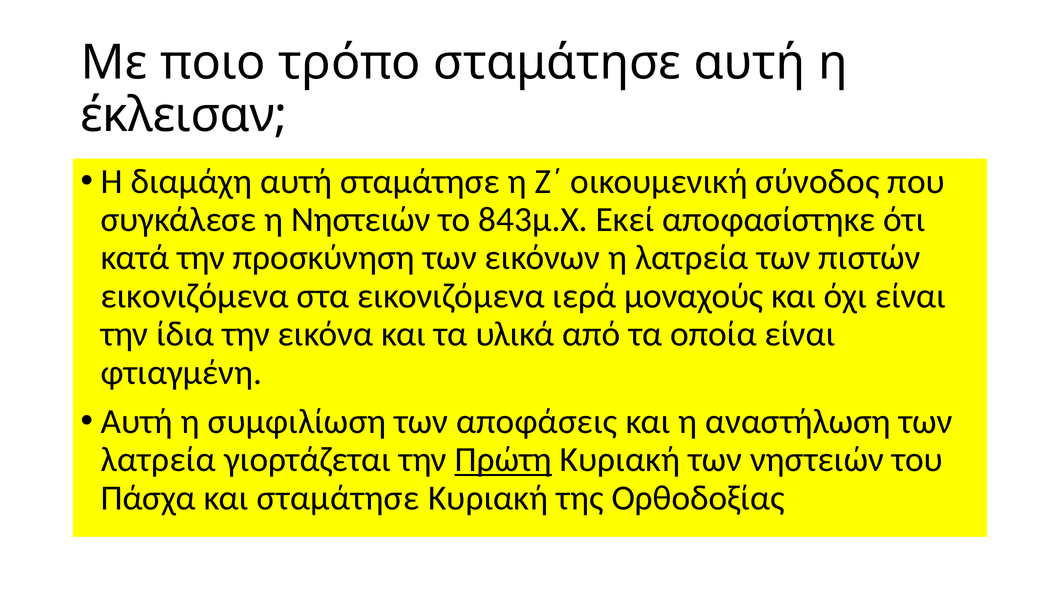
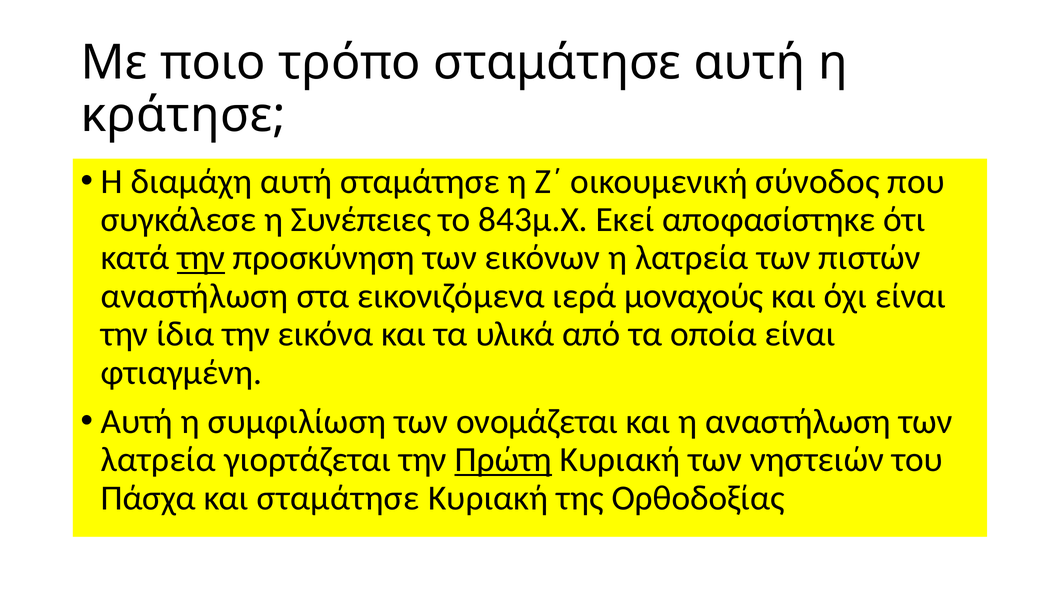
έκλεισαν: έκλεισαν -> κράτησε (183, 115)
η Νηστειών: Νηστειών -> Συνέπειες (361, 220)
την underline: none -> present (201, 258)
εικονιζόμενα: εικονιζόμενα -> αναστήλωση (195, 296)
αποφάσεις: αποφάσεις -> ονομάζεται (537, 422)
